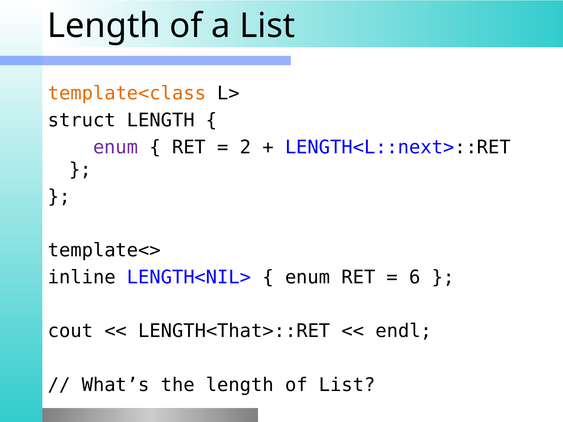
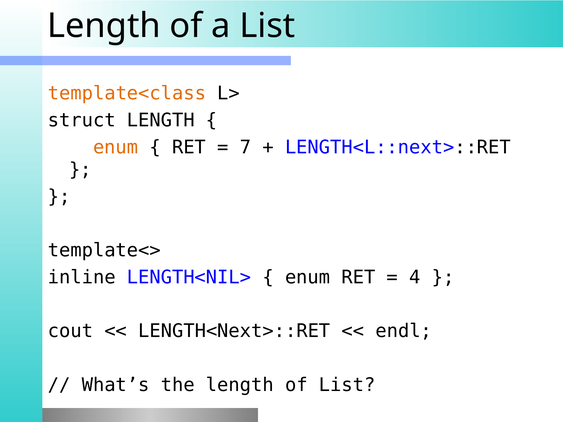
enum colour: purple -> orange (116, 147)
2: 2 -> 7 (246, 147)
6: 6 -> 4 (415, 277)
LENGTH<That>::RET: LENGTH<That>::RET -> LENGTH<Next>::RET (234, 331)
